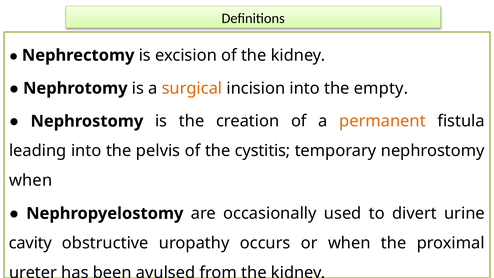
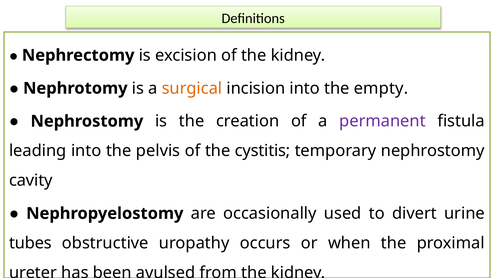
permanent colour: orange -> purple (383, 121)
when: when -> cavity (31, 180)
cavity: cavity -> tubes (30, 243)
